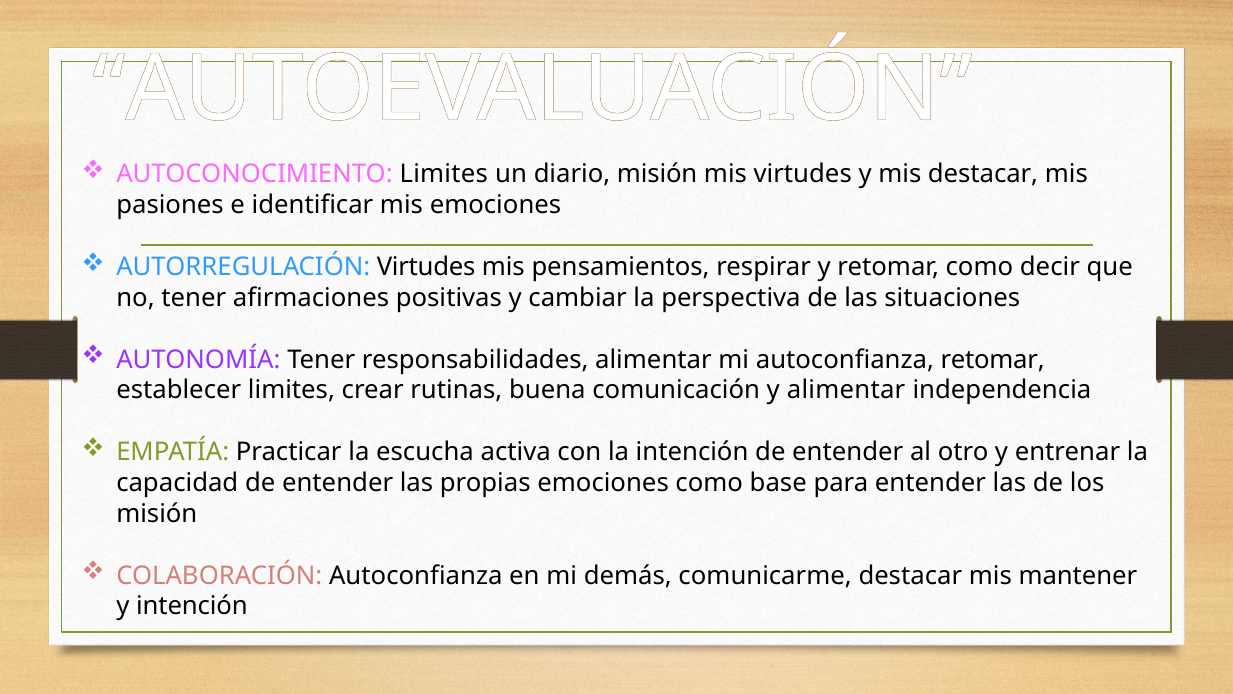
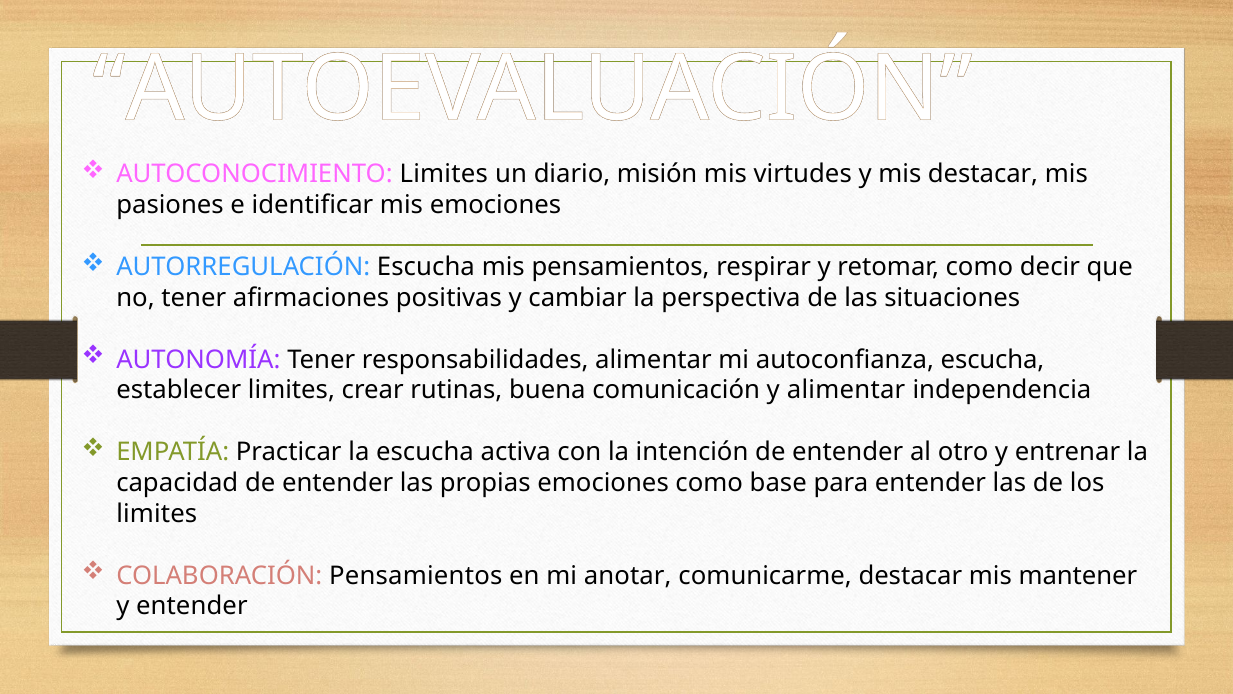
AUTORREGULACIÓN Virtudes: Virtudes -> Escucha (426, 267)
autoconfianza retomar: retomar -> escucha (993, 359)
misión: misión -> limites (157, 513)
COLABORACIÓN Autoconfianza: Autoconfianza -> Pensamientos (416, 575)
demás: demás -> anotar (628, 575)
y intención: intención -> entender (192, 606)
